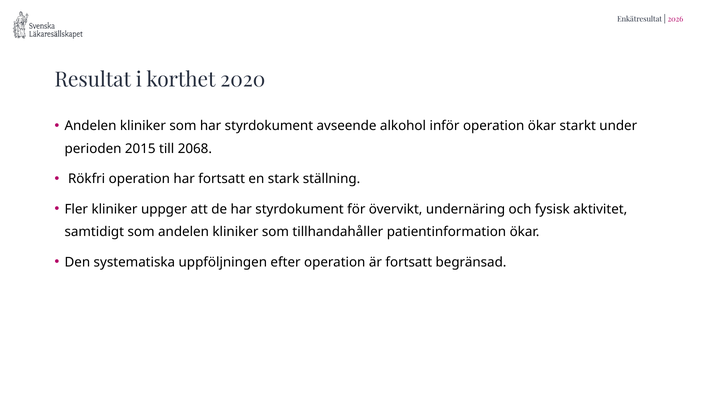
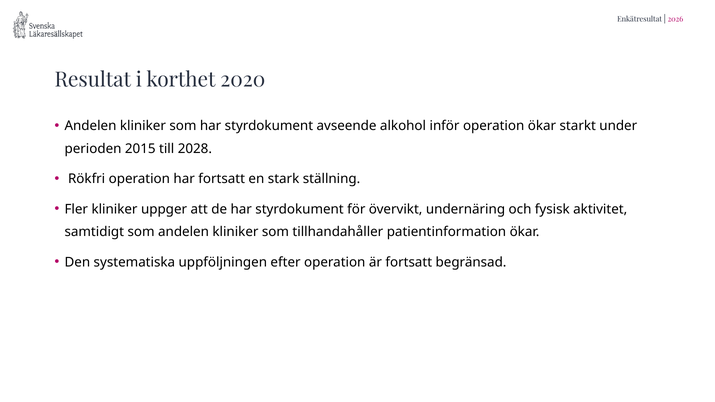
2068: 2068 -> 2028 (195, 149)
